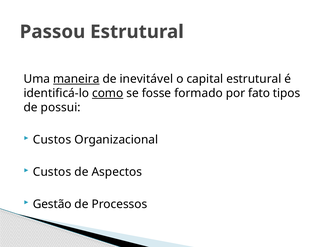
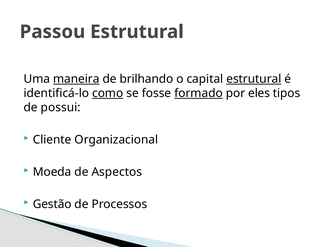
inevitável: inevitável -> brilhando (146, 79)
estrutural underline: none -> present (254, 79)
formado underline: none -> present (199, 93)
fato: fato -> eles (259, 93)
Custos: Custos -> Cliente (52, 140)
Custos: Custos -> Moeda (52, 172)
